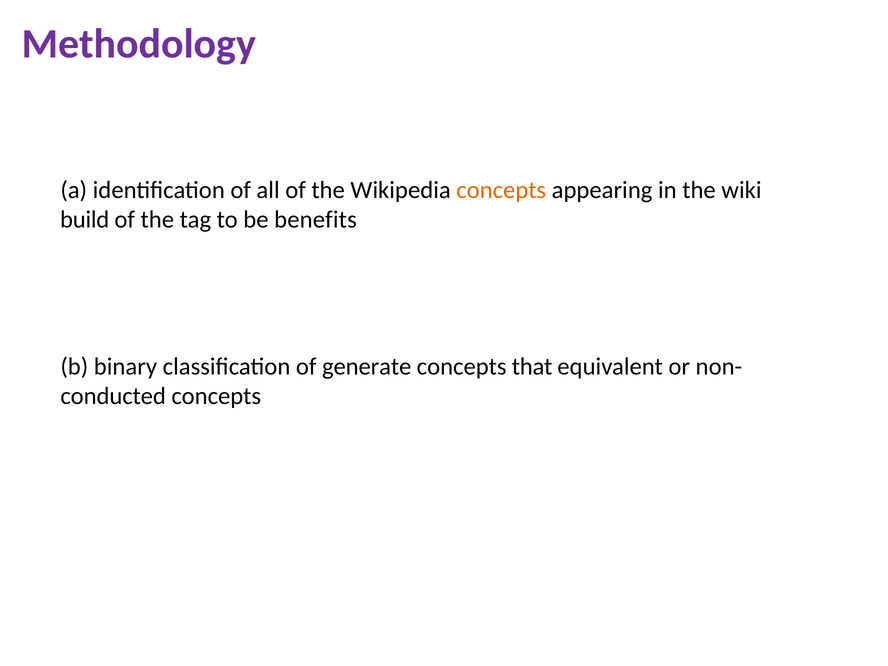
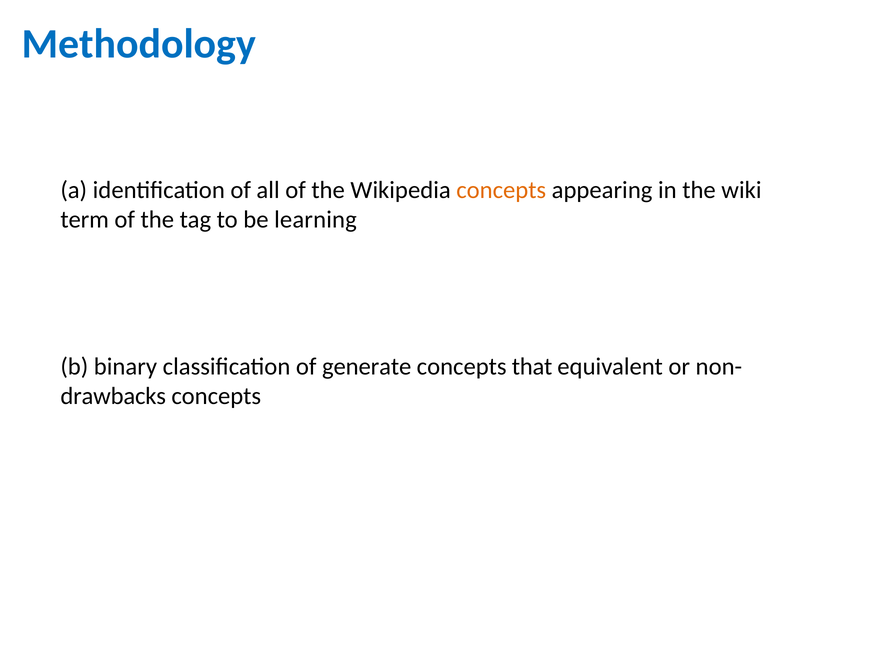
Methodology colour: purple -> blue (139, 44)
build: build -> term (85, 220)
benefits: benefits -> learning (315, 220)
conducted: conducted -> drawbacks (113, 396)
